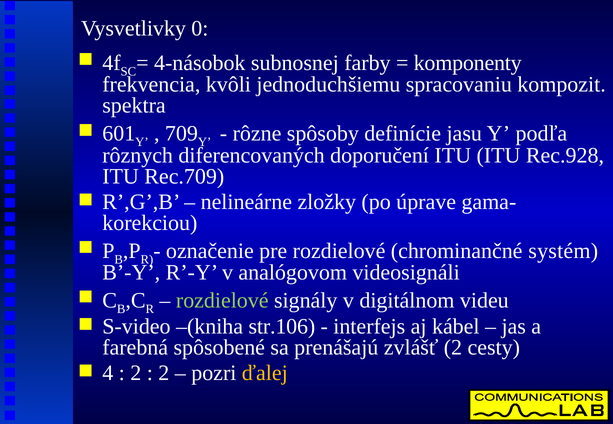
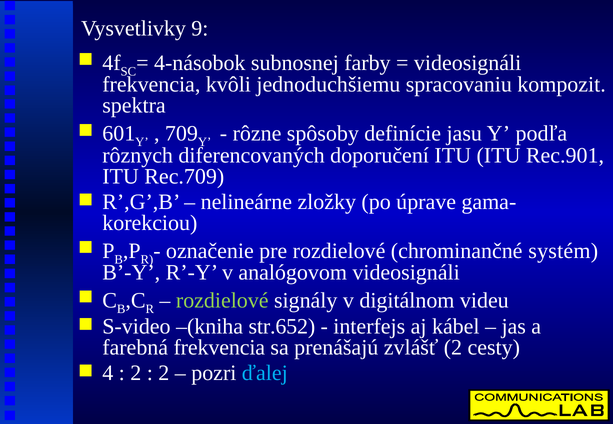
0: 0 -> 9 (200, 29)
komponenty: komponenty -> videosignáli (468, 63)
Rec.928: Rec.928 -> Rec.901 (565, 155)
str.106: str.106 -> str.652 (282, 327)
farebná spôsobené: spôsobené -> frekvencia (219, 348)
ďalej colour: yellow -> light blue (265, 374)
